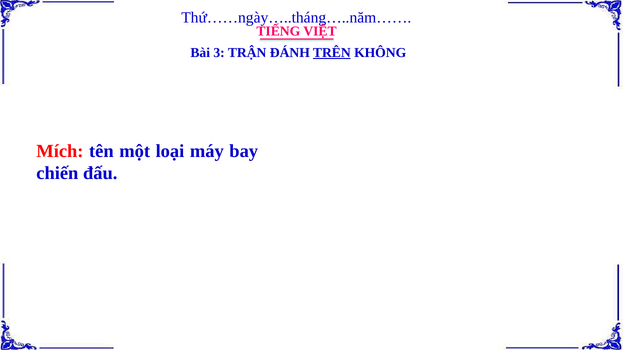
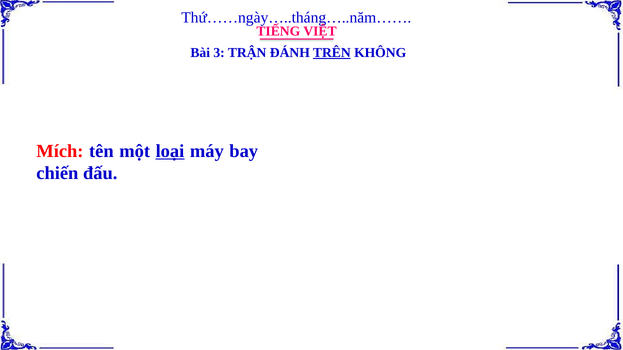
loại underline: none -> present (170, 151)
